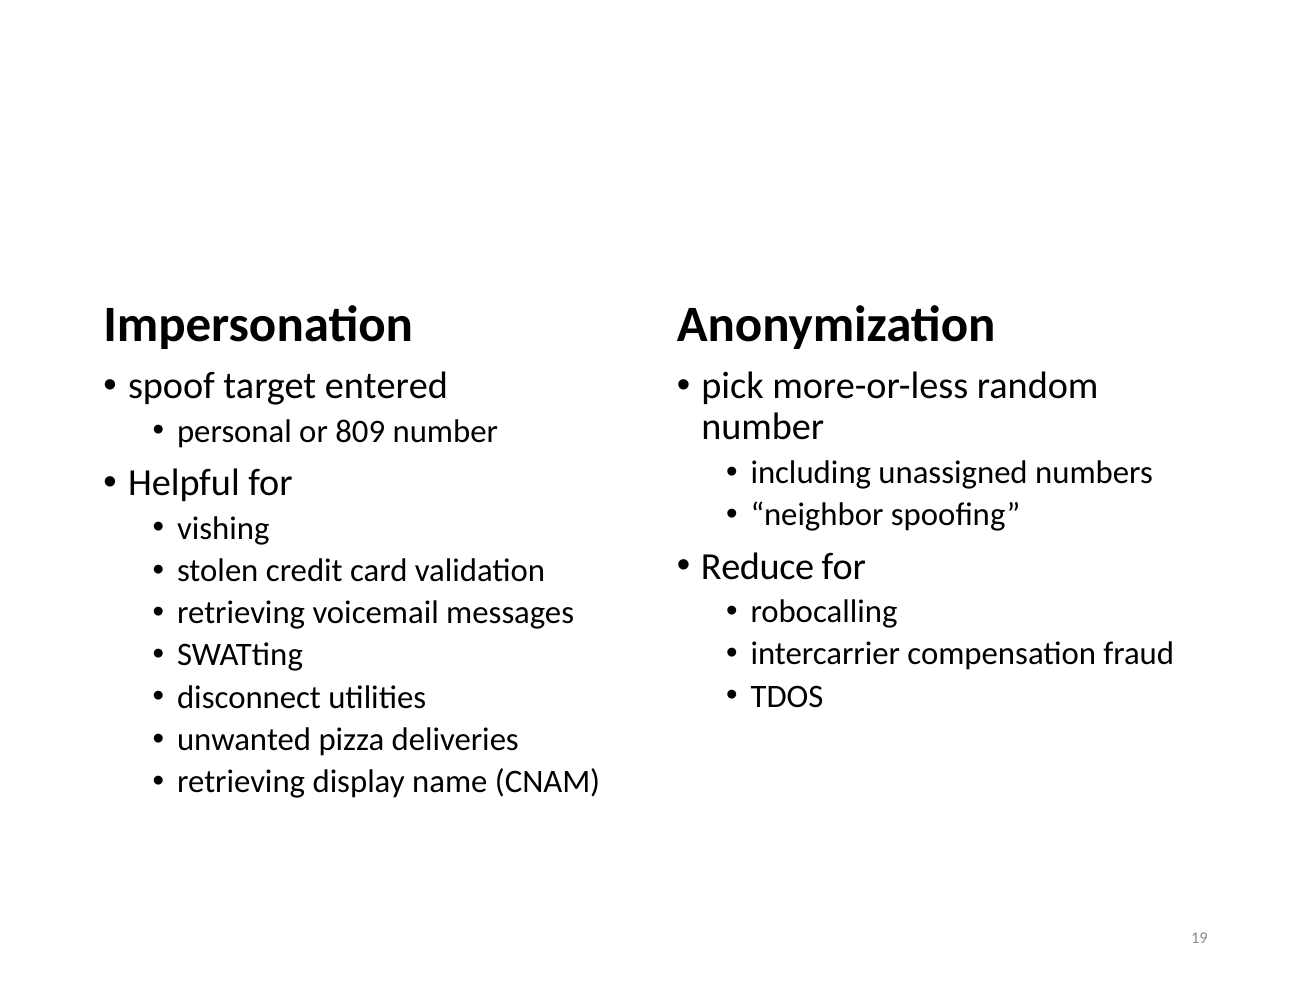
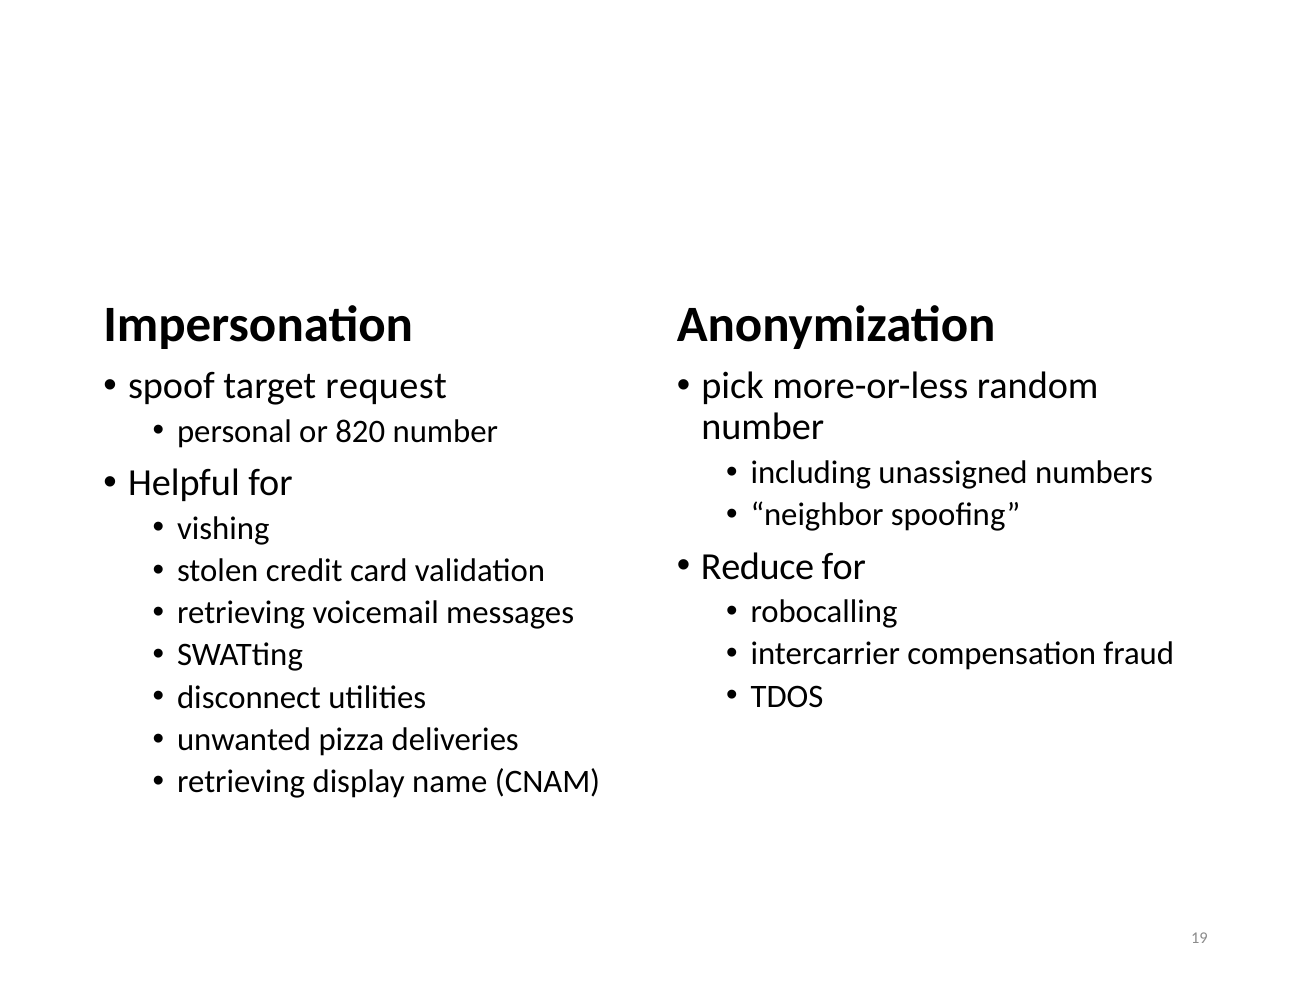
entered: entered -> request (386, 386)
809: 809 -> 820 (360, 431)
